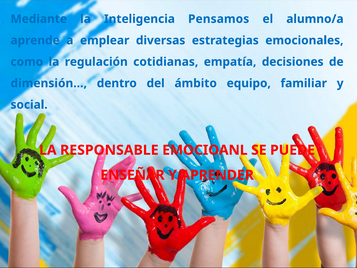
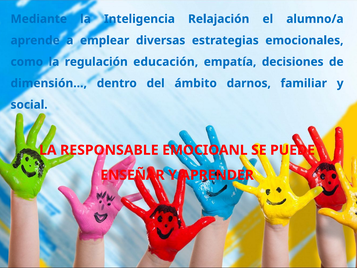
Pensamos: Pensamos -> Relajación (219, 19)
cotidianas: cotidianas -> educación (166, 62)
equipo: equipo -> darnos (249, 83)
